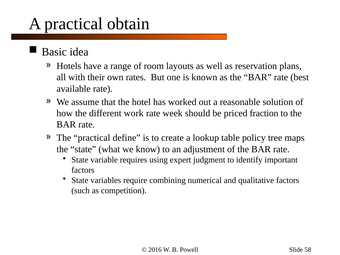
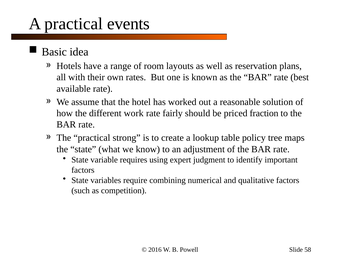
obtain: obtain -> events (128, 24)
week: week -> fairly (173, 113)
define: define -> strong (127, 138)
